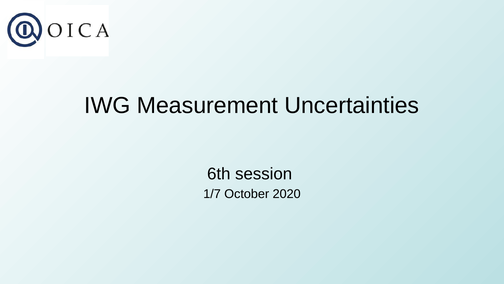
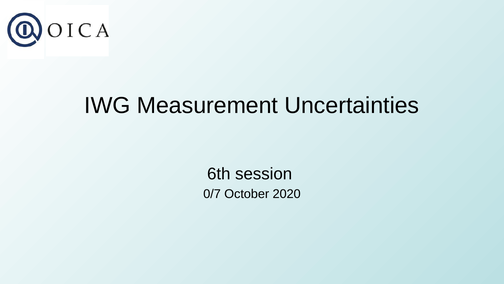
1/7: 1/7 -> 0/7 (212, 194)
